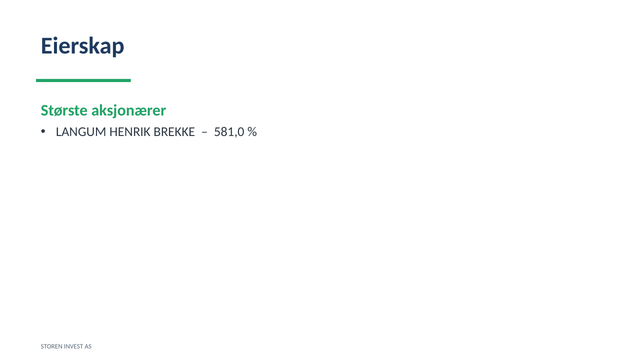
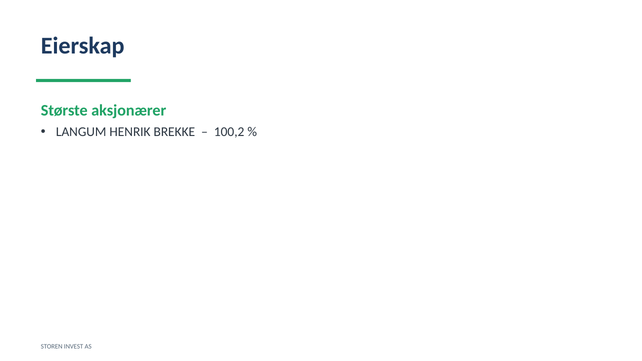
581,0: 581,0 -> 100,2 (229, 132)
